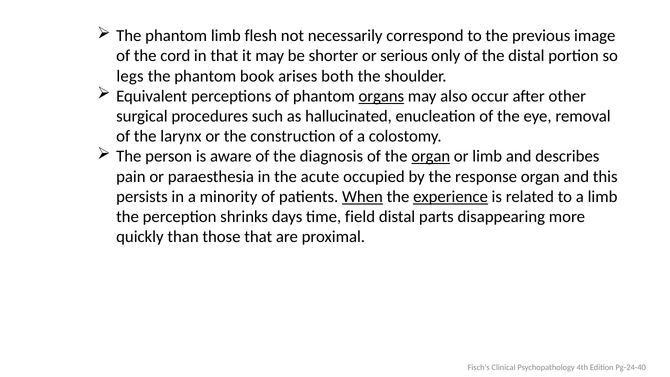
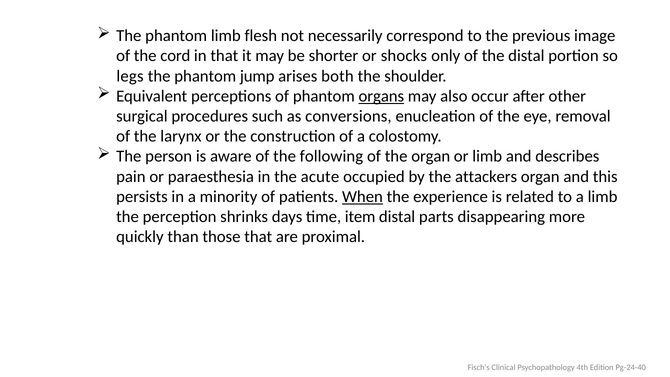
serious: serious -> shocks (404, 56)
book: book -> jump (257, 76)
hallucinated: hallucinated -> conversions (348, 116)
diagnosis: diagnosis -> following (331, 156)
organ underline: present -> none (431, 156)
response: response -> attackers (486, 176)
experience underline: present -> none (451, 197)
field: field -> item (360, 217)
